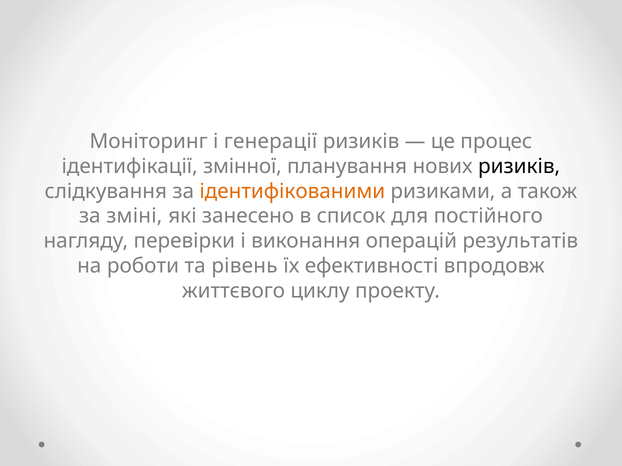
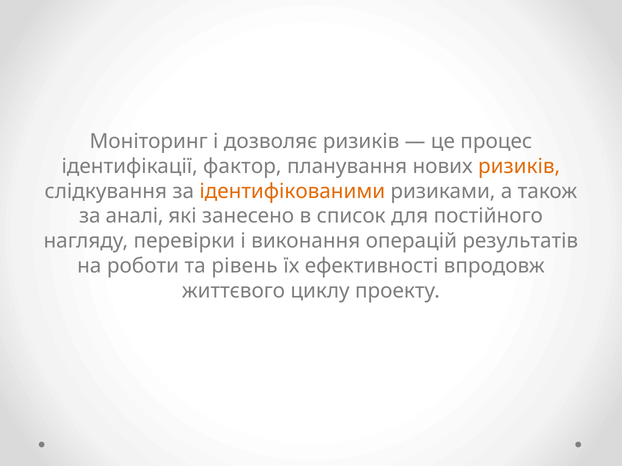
генерації: генерації -> дозволяє (271, 142)
змінної: змінної -> фактор (242, 167)
ризиків colour: black -> orange (519, 167)
зміні: зміні -> аналі (135, 216)
